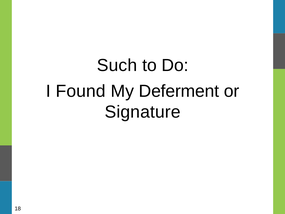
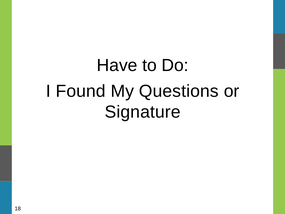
Such: Such -> Have (117, 65)
Deferment: Deferment -> Questions (179, 91)
